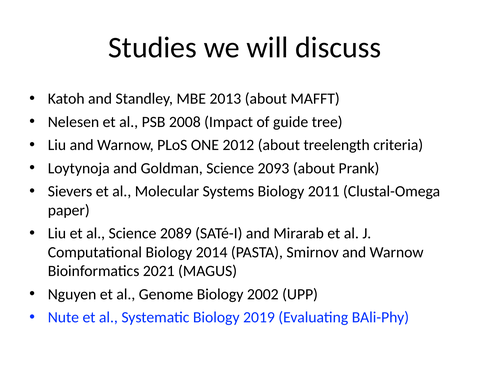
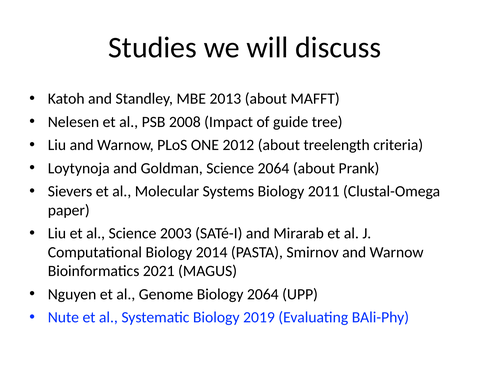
Science 2093: 2093 -> 2064 (273, 168)
2089: 2089 -> 2003 (176, 233)
Biology 2002: 2002 -> 2064 (263, 294)
